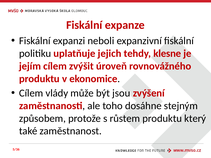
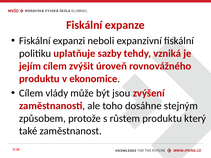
jejich: jejich -> sazby (110, 53)
klesne: klesne -> vzniká (167, 53)
